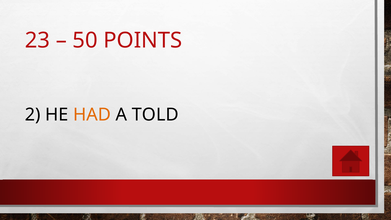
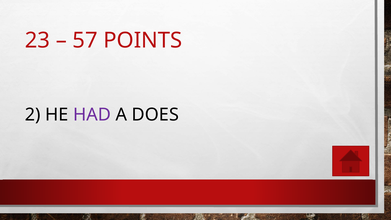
50: 50 -> 57 (85, 40)
HAD colour: orange -> purple (92, 115)
TOLD: TOLD -> DOES (155, 115)
